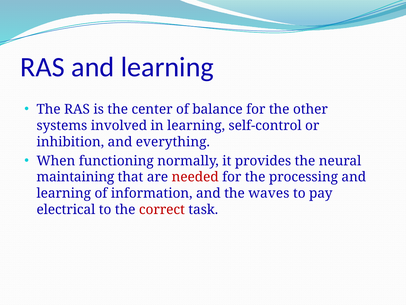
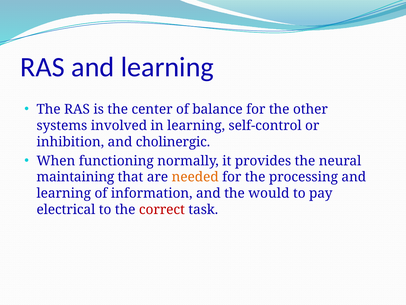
everything: everything -> cholinergic (173, 142)
needed colour: red -> orange (195, 177)
waves: waves -> would (269, 193)
